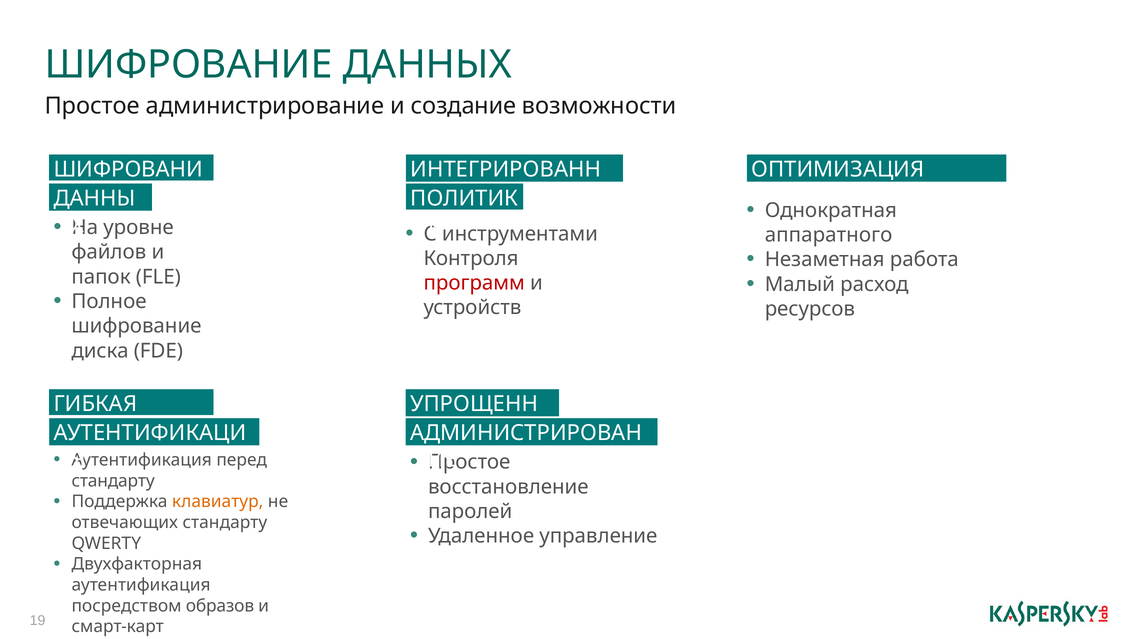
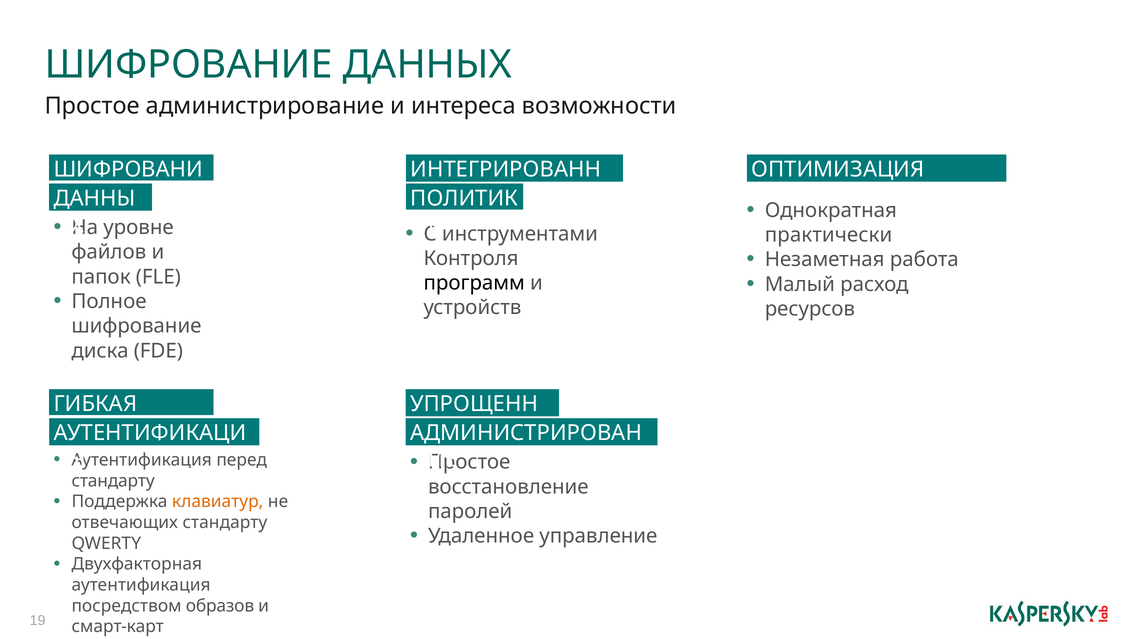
создание: создание -> интереса (463, 106)
аппаратного: аппаратного -> практически (829, 235)
программ colour: red -> black (474, 283)
